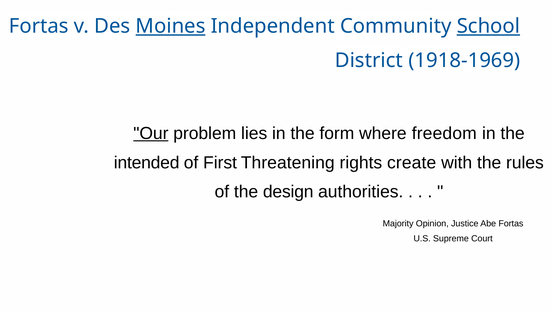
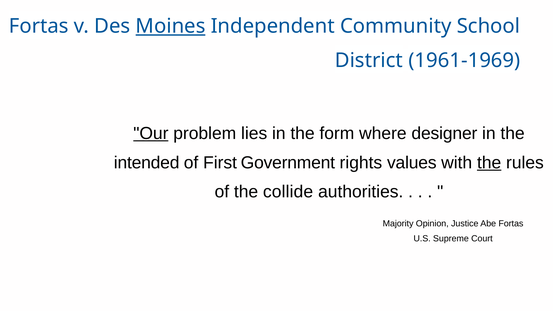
School underline: present -> none (488, 26)
1918-1969: 1918-1969 -> 1961-1969 (464, 60)
freedom: freedom -> designer (444, 133)
Threatening: Threatening -> Government (288, 163)
create: create -> values (412, 163)
the underline: none -> present (489, 163)
design: design -> collide (288, 192)
